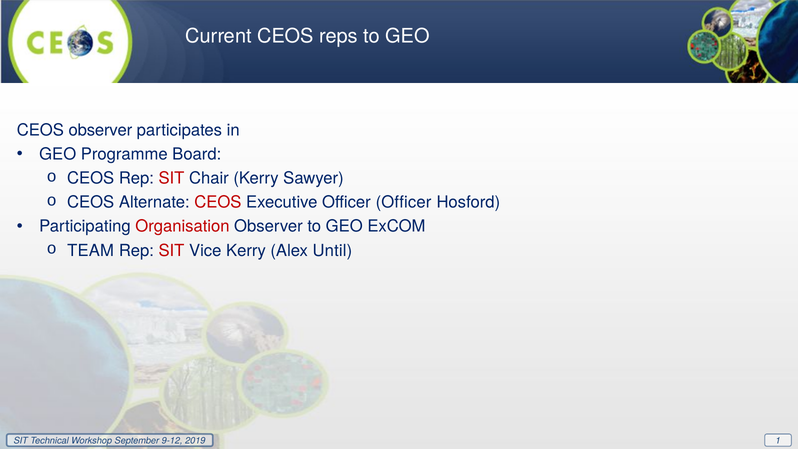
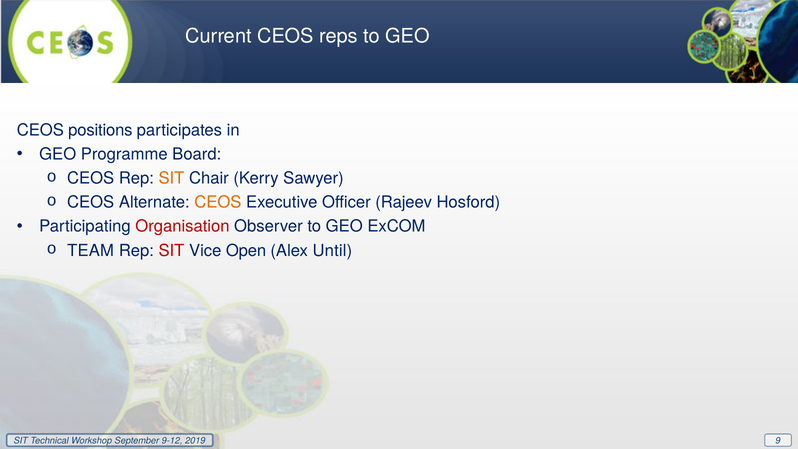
CEOS observer: observer -> positions (100, 130)
SIT colour: red -> orange (171, 178)
CEOS colour: red -> orange (218, 202)
Officer Officer: Officer -> Rajeev (404, 202)
Vice Kerry: Kerry -> Open (246, 251)
1: 1 -> 9 (778, 441)
